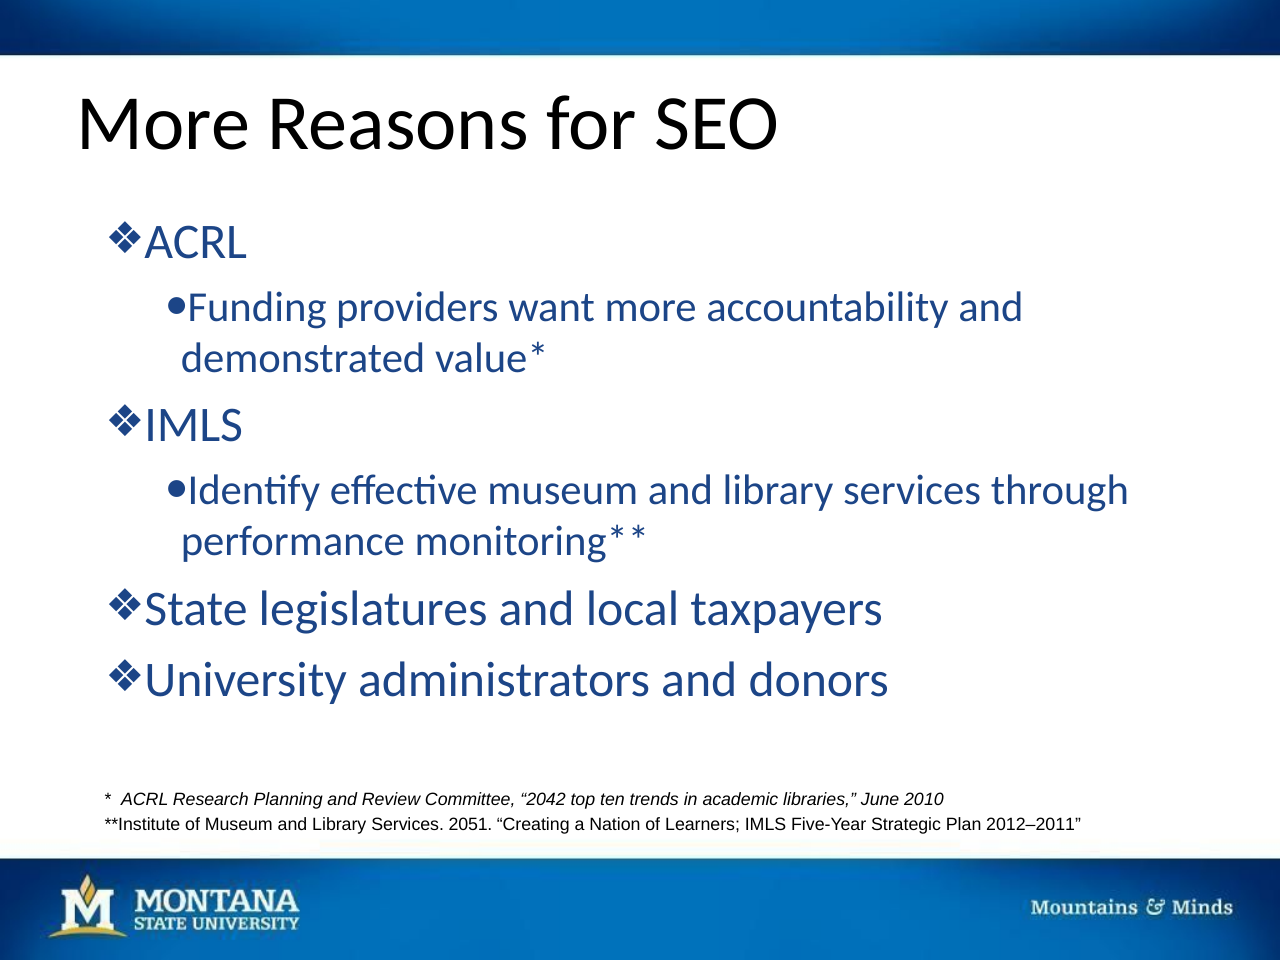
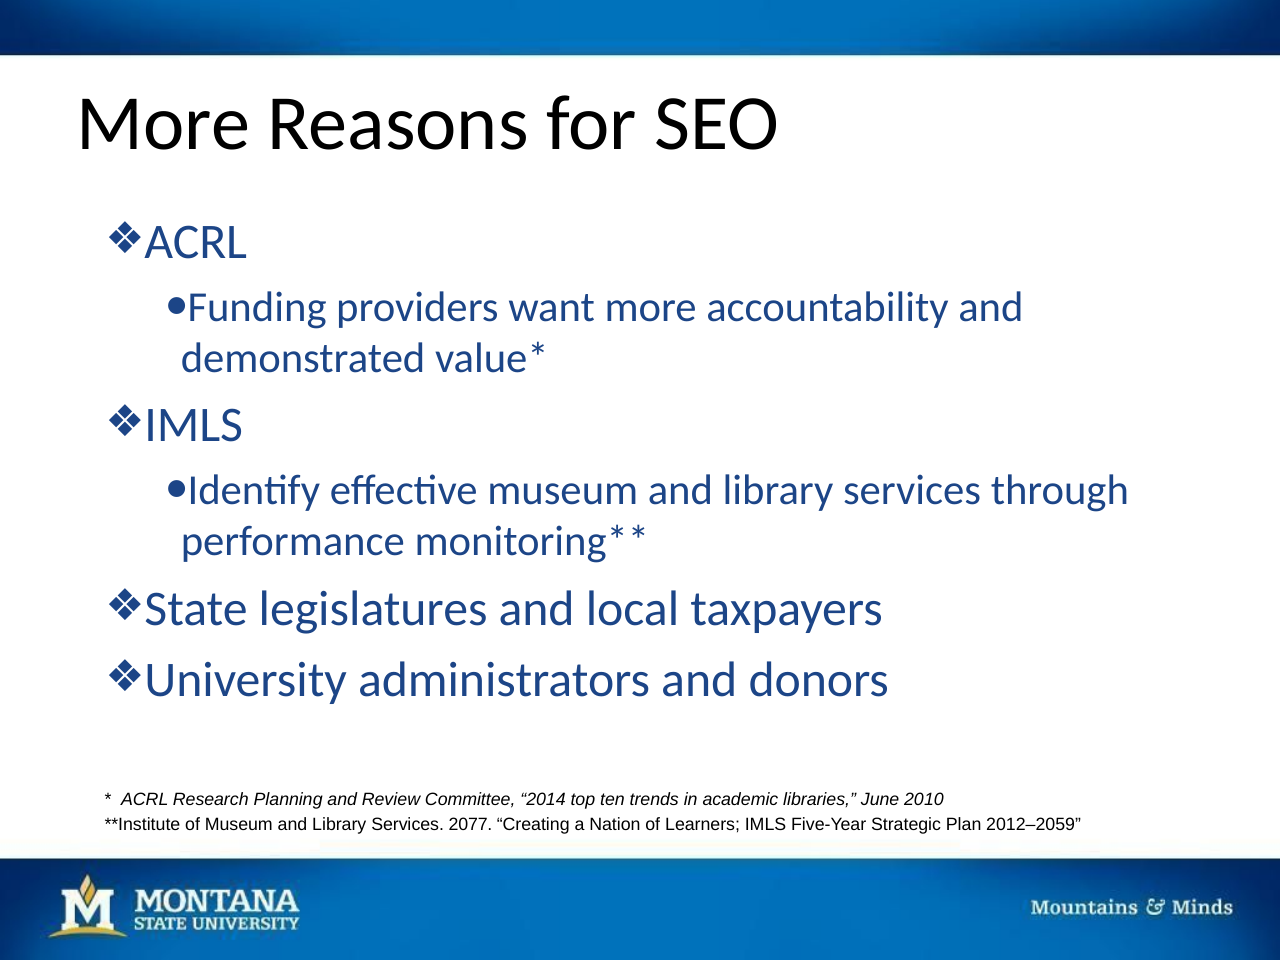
2042: 2042 -> 2014 (543, 800)
2051: 2051 -> 2077 (471, 825)
2012–2011: 2012–2011 -> 2012–2059 (1034, 825)
